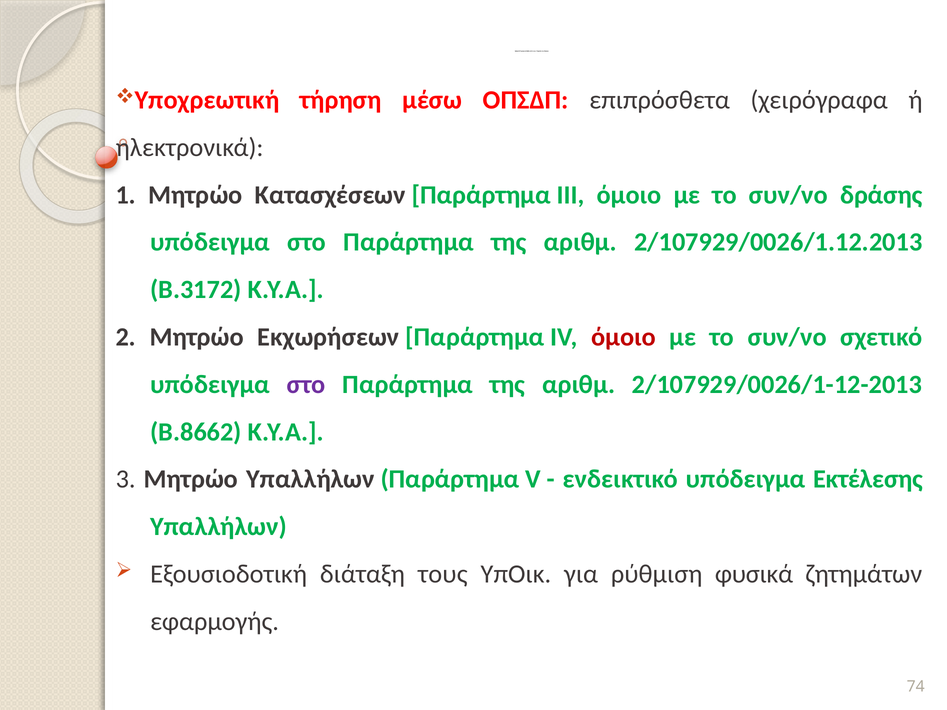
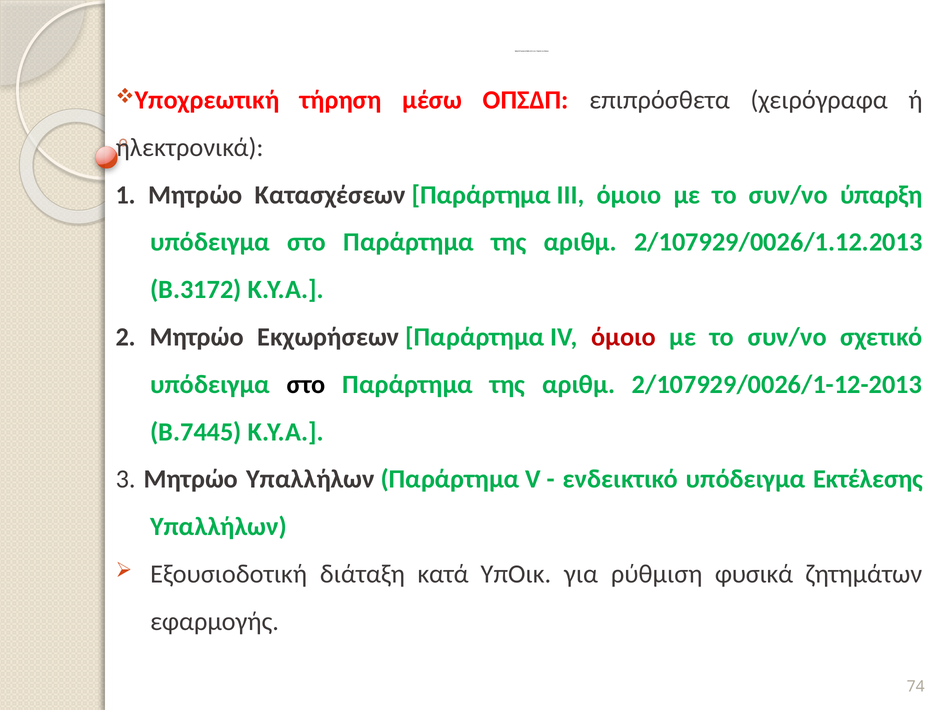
δράσης: δράσης -> ύπαρξη (881, 195)
στο colour: purple -> black (306, 385)
Β.8662: Β.8662 -> Β.7445 (196, 432)
τους: τους -> κατά (443, 574)
